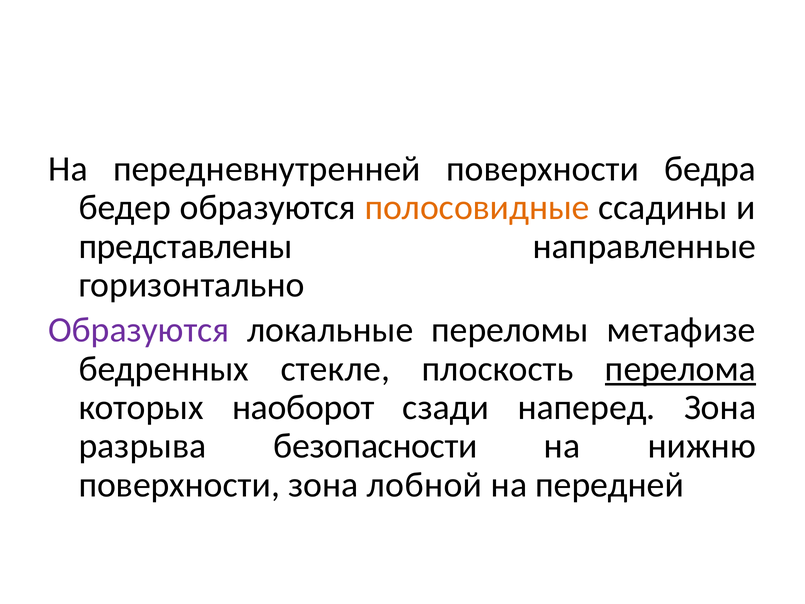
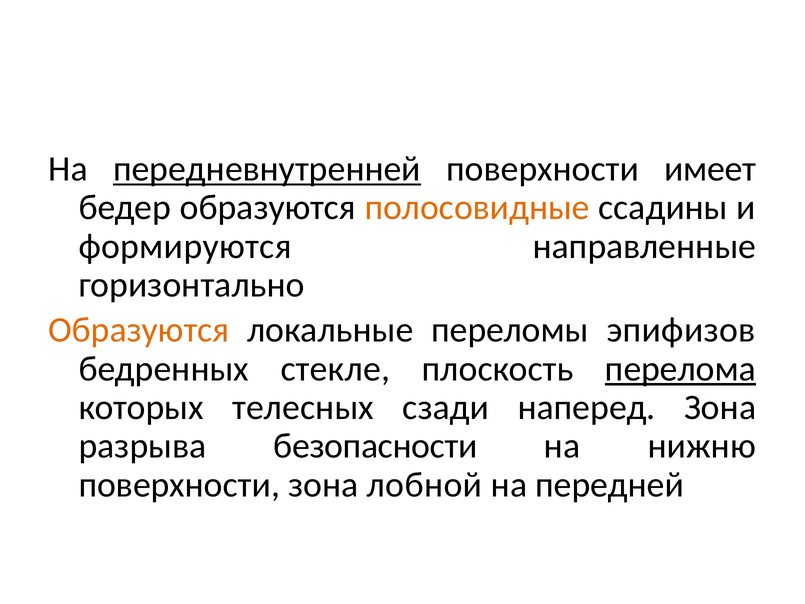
передневнутренней underline: none -> present (267, 169)
бедра: бедра -> имеет (710, 169)
представлены: представлены -> формируются (185, 246)
Образуются colour: purple -> orange (139, 330)
метафизе: метафизе -> эпифизов (681, 330)
наоборот: наоборот -> телесных (303, 407)
